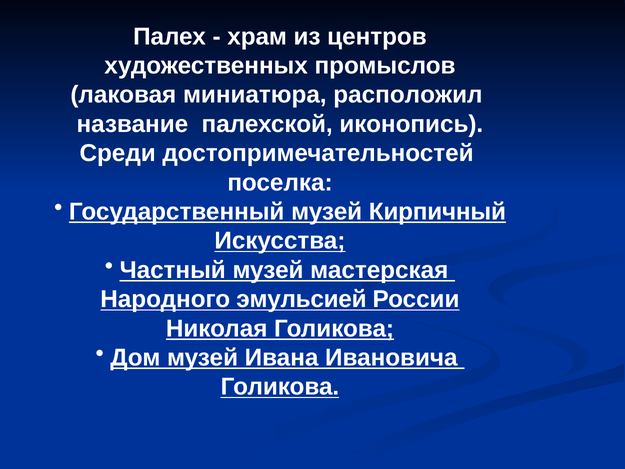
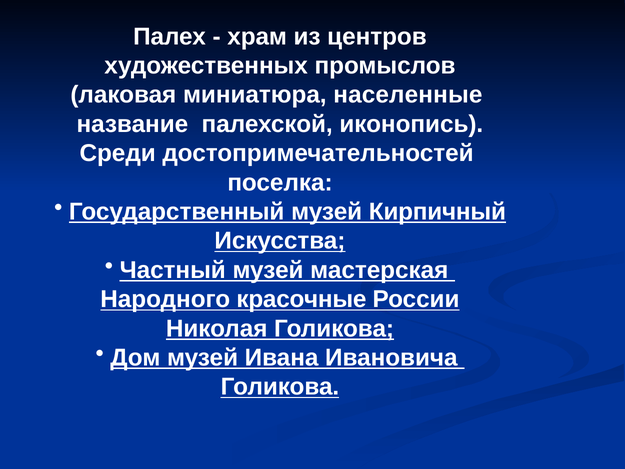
расположил: расположил -> населенные (408, 95)
эмульсией: эмульсией -> красочные (301, 299)
